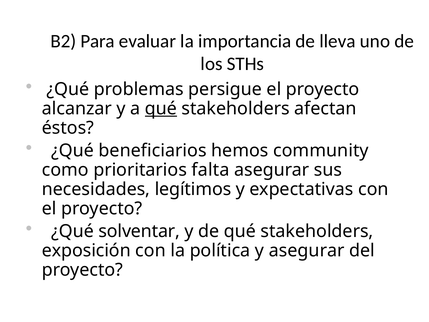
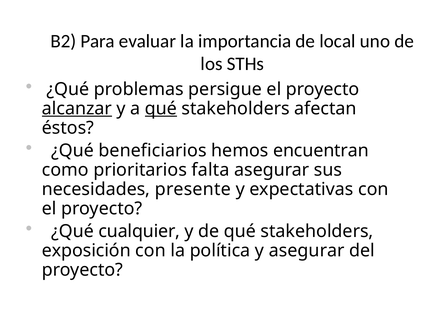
lleva: lleva -> local (338, 41)
alcanzar underline: none -> present (77, 108)
community: community -> encuentran (321, 151)
legítimos: legítimos -> presente (193, 189)
solventar: solventar -> cualquier (139, 231)
